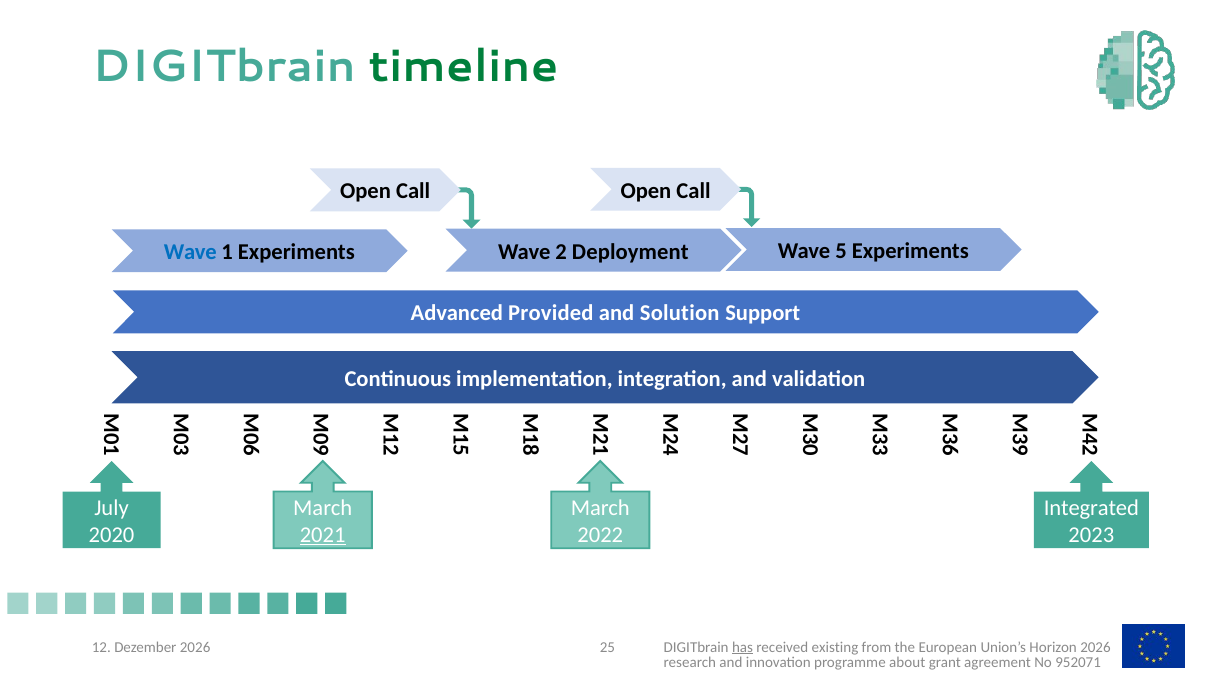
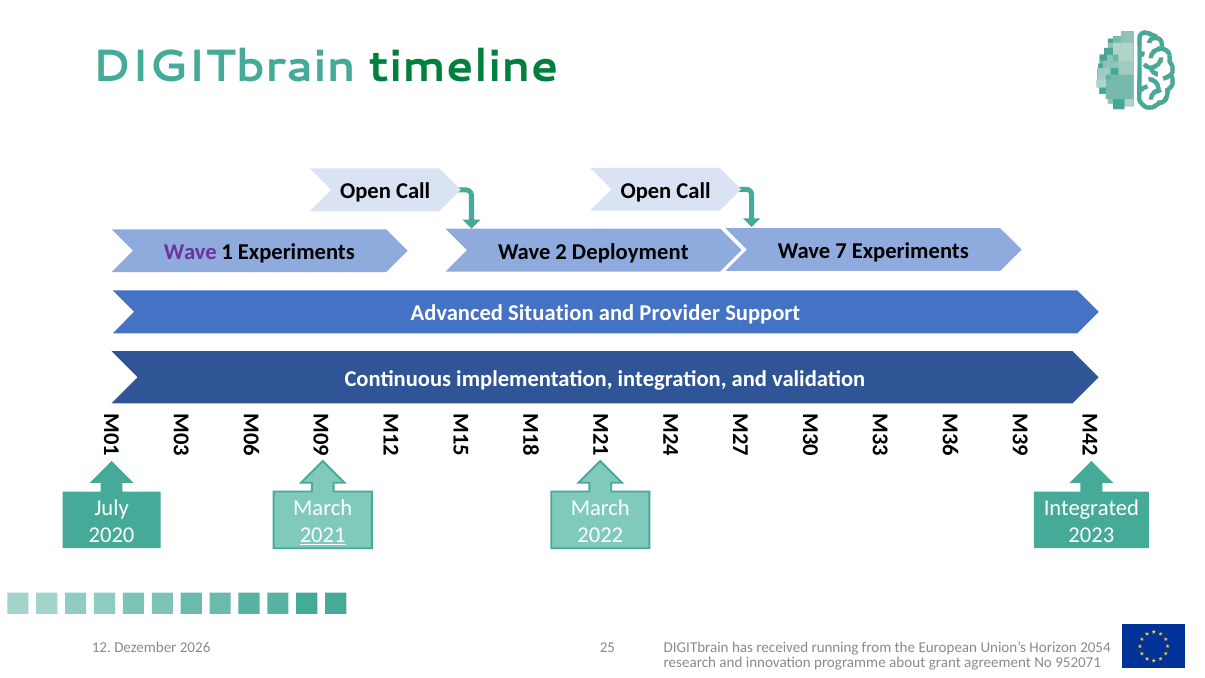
Wave 5: 5 -> 7 (841, 251)
Wave colour: blue -> purple (190, 252)
Provided: Provided -> Situation (551, 313)
Solution: Solution -> Provider (680, 313)
has underline: present -> none (743, 647)
existing: existing -> running (835, 647)
Horizon 2026: 2026 -> 2054 (1095, 647)
